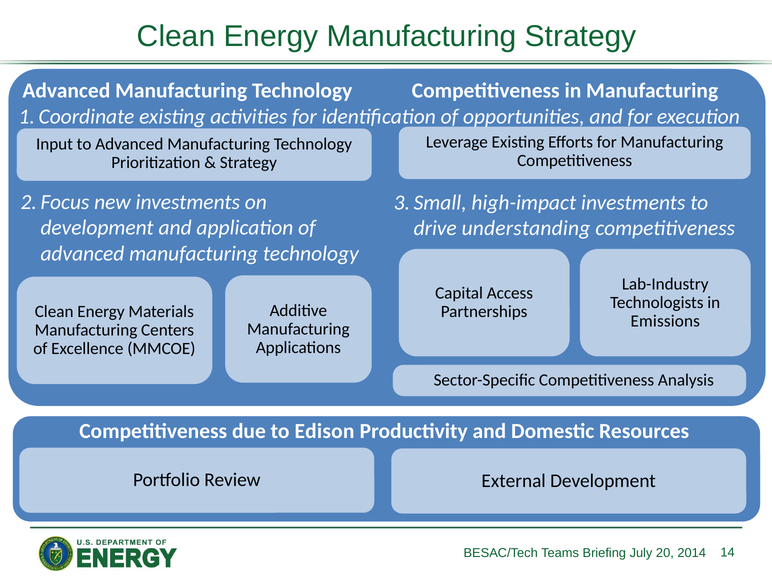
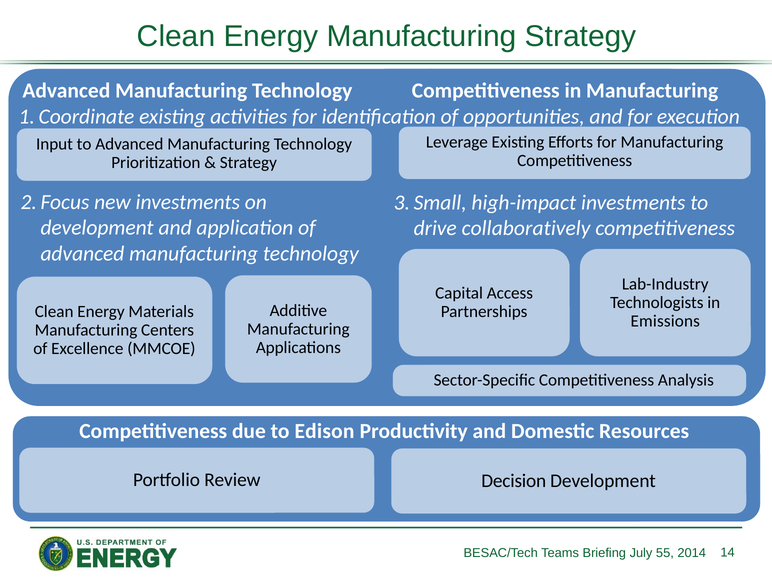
understanding: understanding -> collaboratively (526, 228)
External: External -> Decision (514, 481)
20: 20 -> 55 (665, 553)
